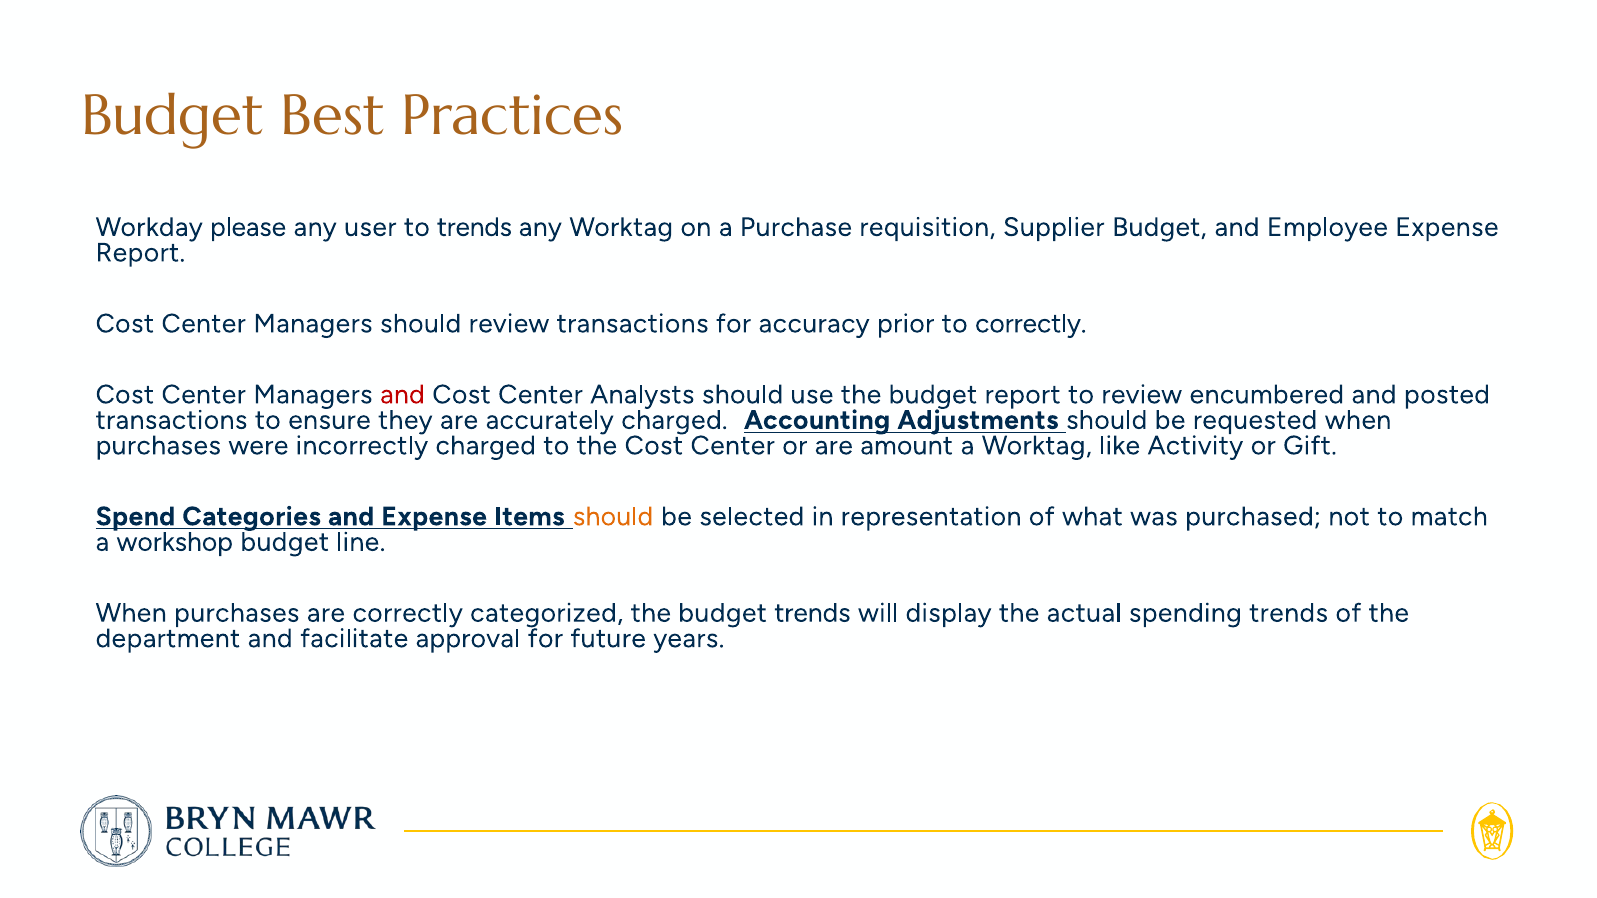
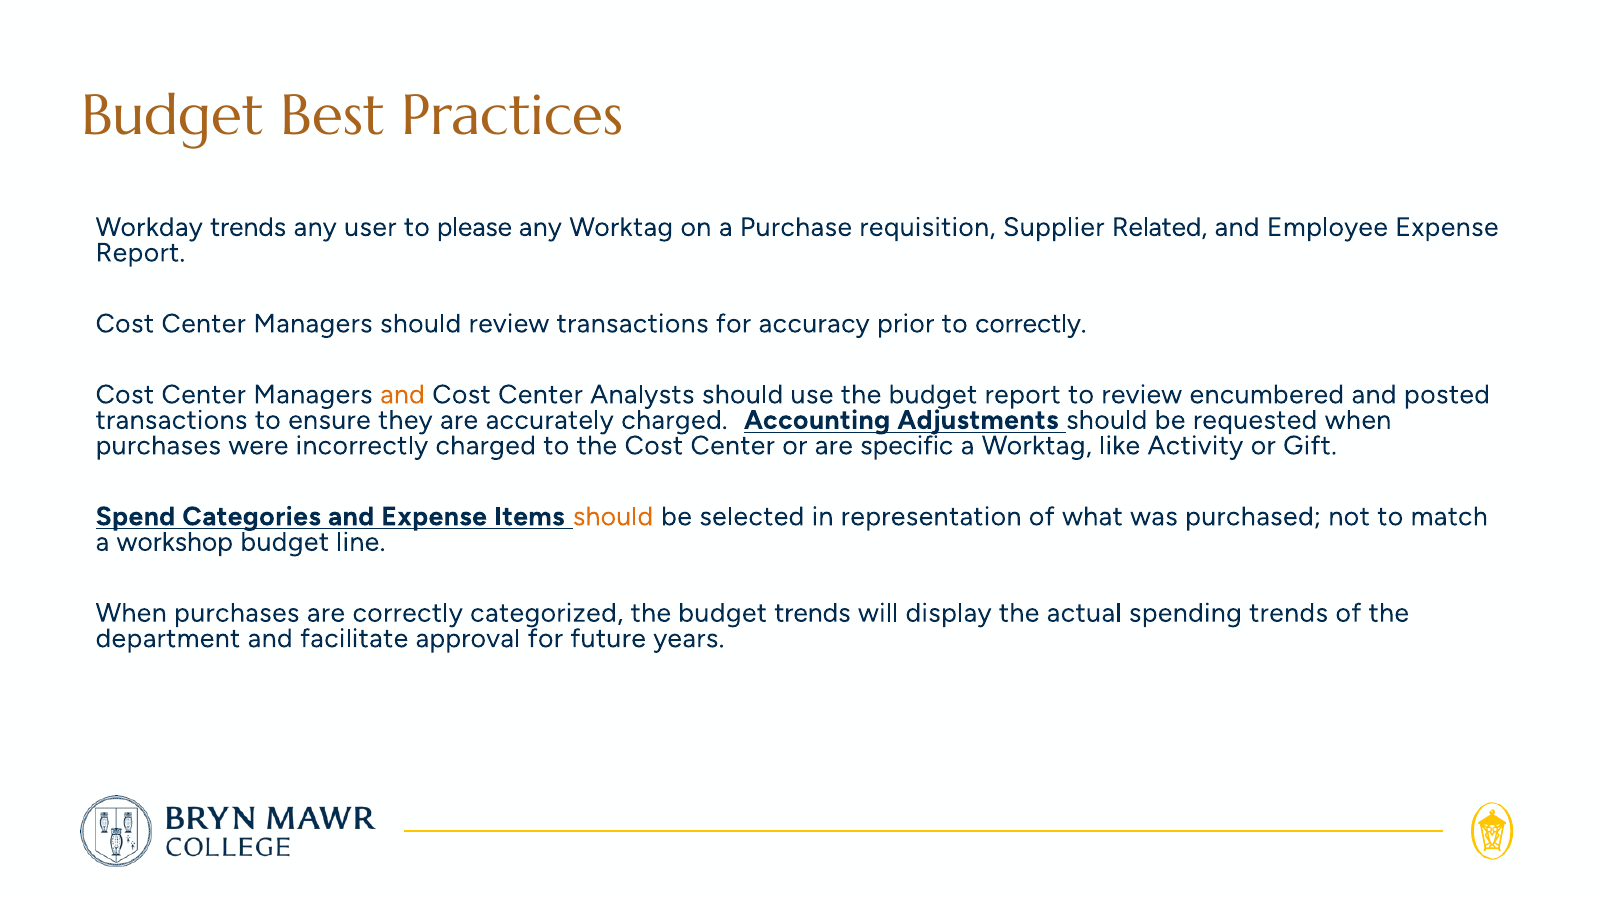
Workday please: please -> trends (248, 227)
to trends: trends -> please (474, 227)
Supplier Budget: Budget -> Related (1160, 227)
and colour: red -> orange (402, 395)
amount: amount -> specific (907, 446)
